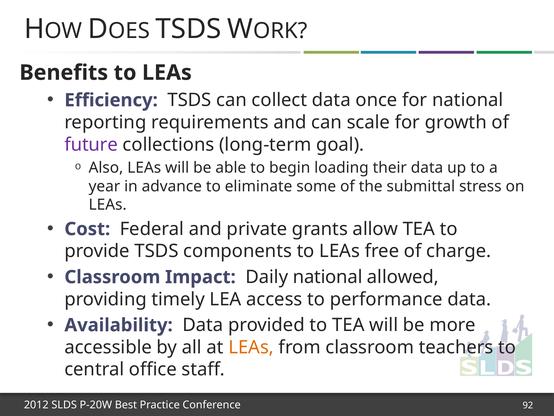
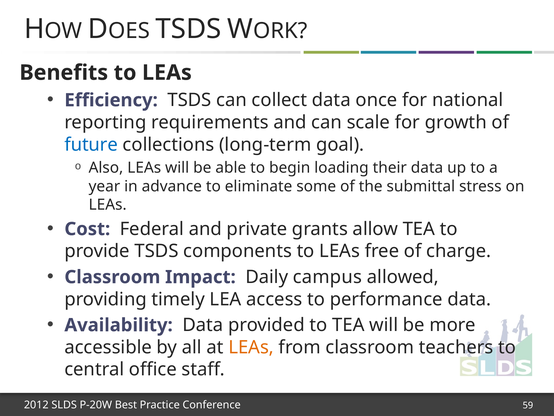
future colour: purple -> blue (91, 144)
Daily national: national -> campus (327, 277)
92: 92 -> 59 (528, 405)
